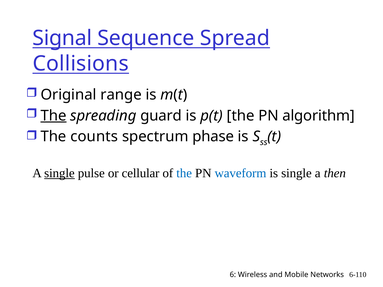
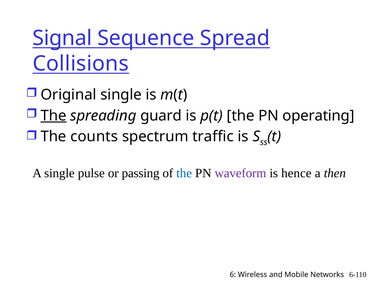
Original range: range -> single (121, 95)
algorithm: algorithm -> operating (319, 116)
phase: phase -> traffic (213, 137)
single underline: present -> none (59, 173)
cellular: cellular -> passing (141, 173)
waveform colour: blue -> purple (240, 173)
is single: single -> hence (296, 173)
